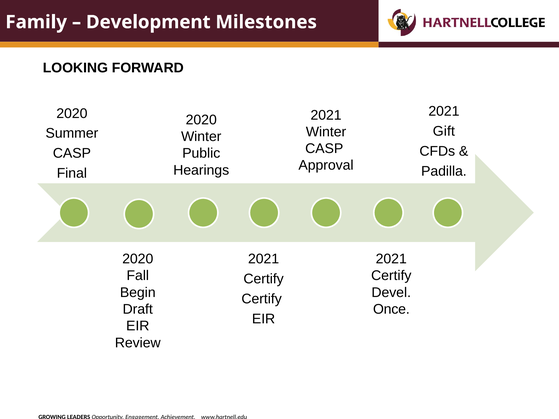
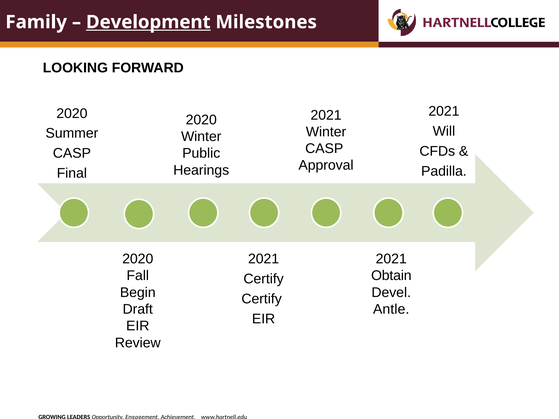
Development underline: none -> present (148, 22)
Gift: Gift -> Will (444, 131)
Certify: Certify -> Obtain (391, 276)
Once: Once -> Antle (391, 309)
